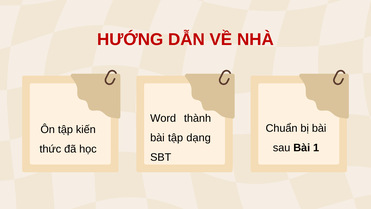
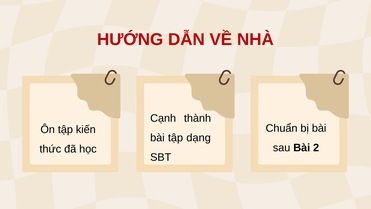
Word: Word -> Cạnh (163, 118)
1: 1 -> 2 (316, 148)
